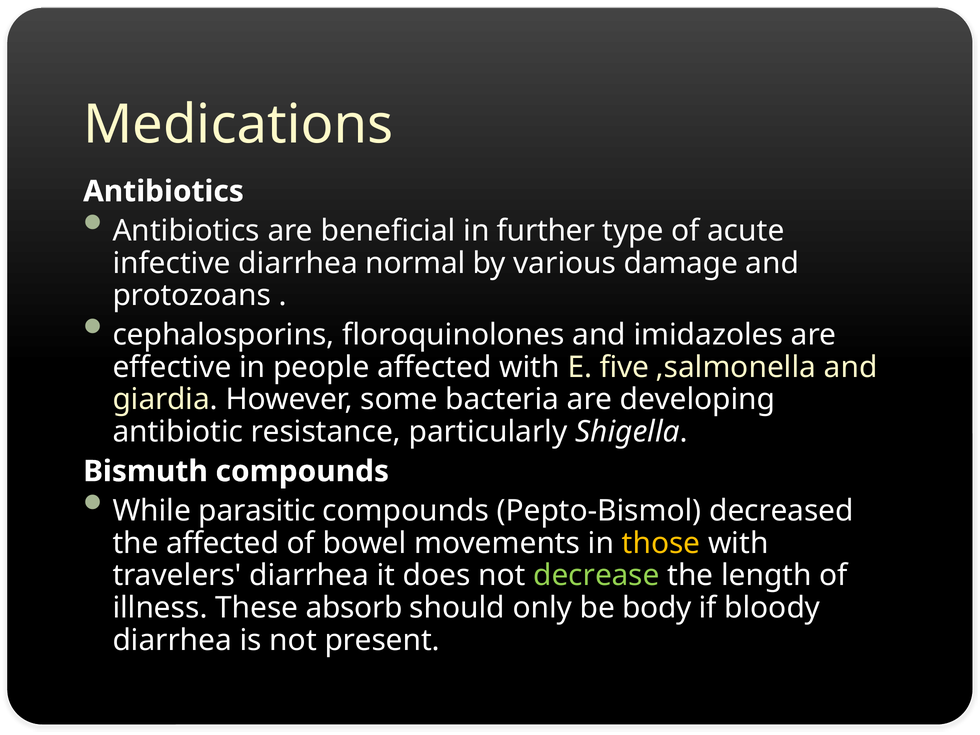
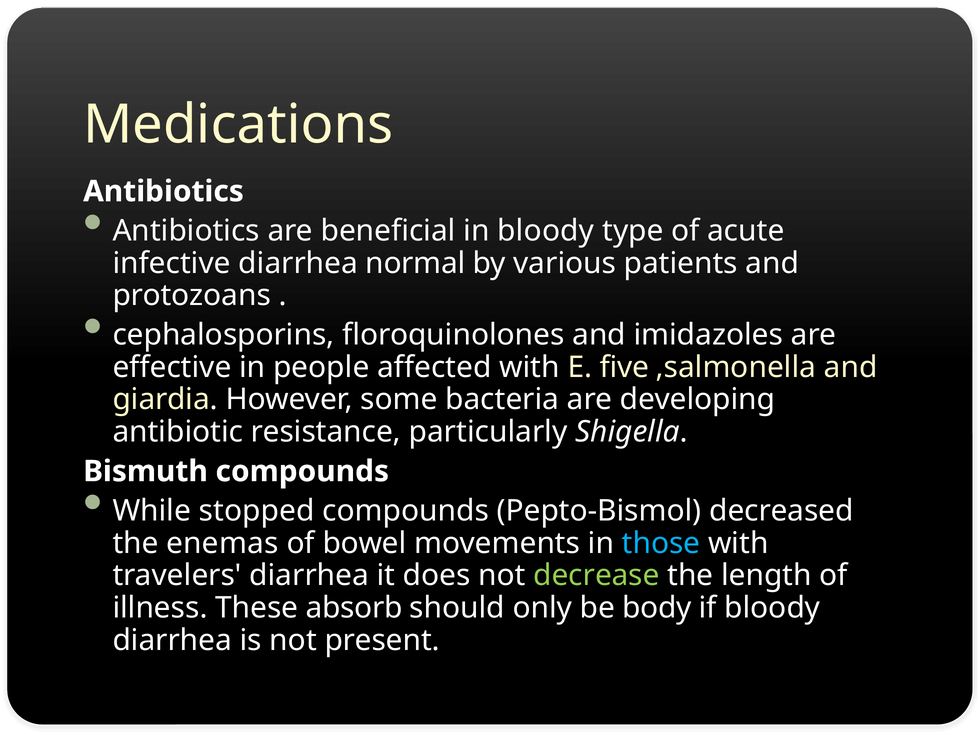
in further: further -> bloody (546, 231)
damage: damage -> patients (681, 263)
parasitic: parasitic -> stopped (257, 511)
the affected: affected -> enemas (222, 543)
those colour: yellow -> light blue (661, 543)
